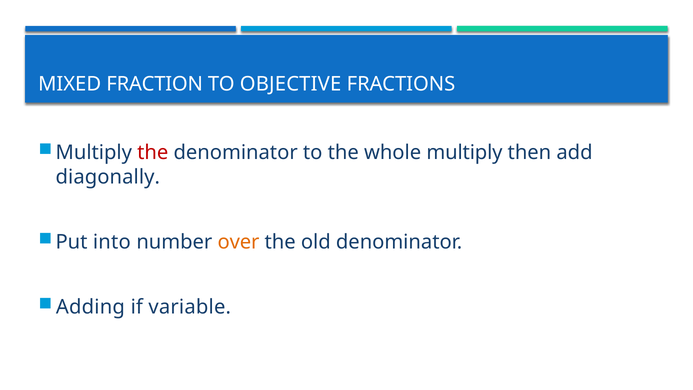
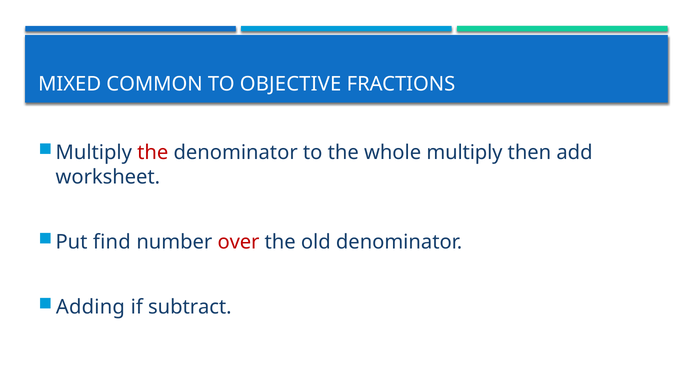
FRACTION: FRACTION -> COMMON (155, 84)
diagonally: diagonally -> worksheet (108, 177)
into: into -> find (112, 242)
over colour: orange -> red (238, 242)
variable: variable -> subtract (190, 307)
